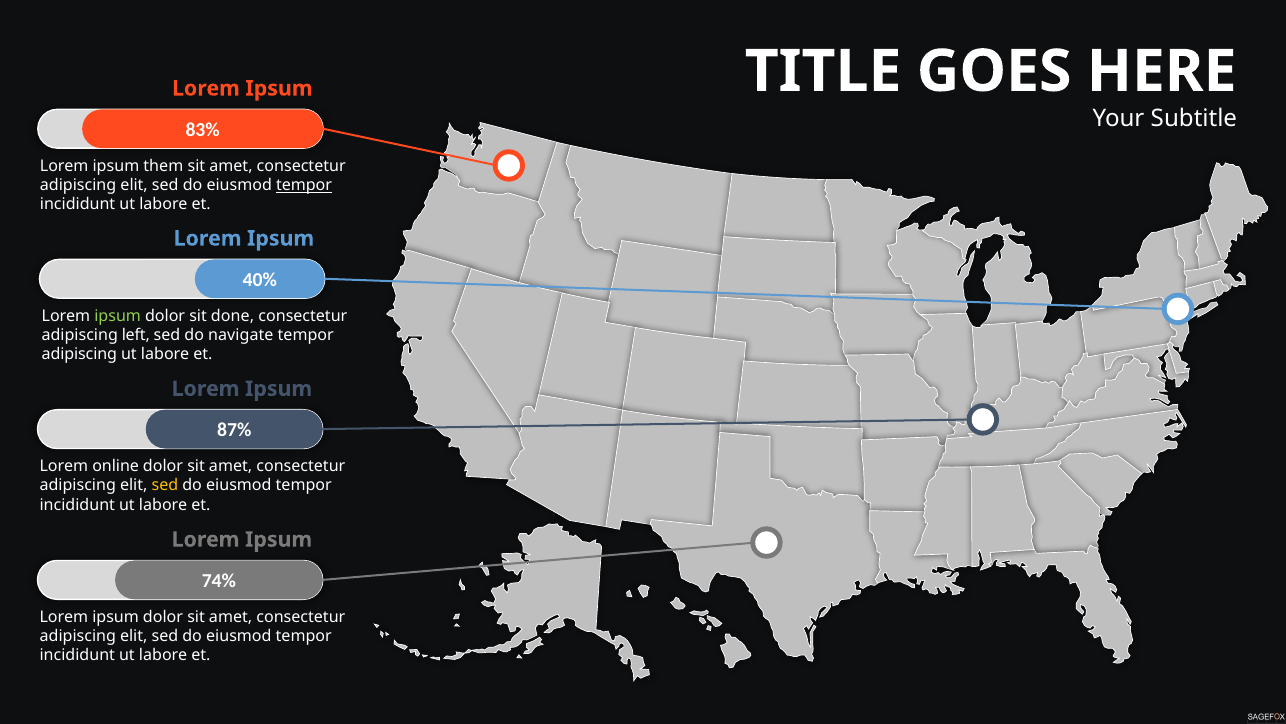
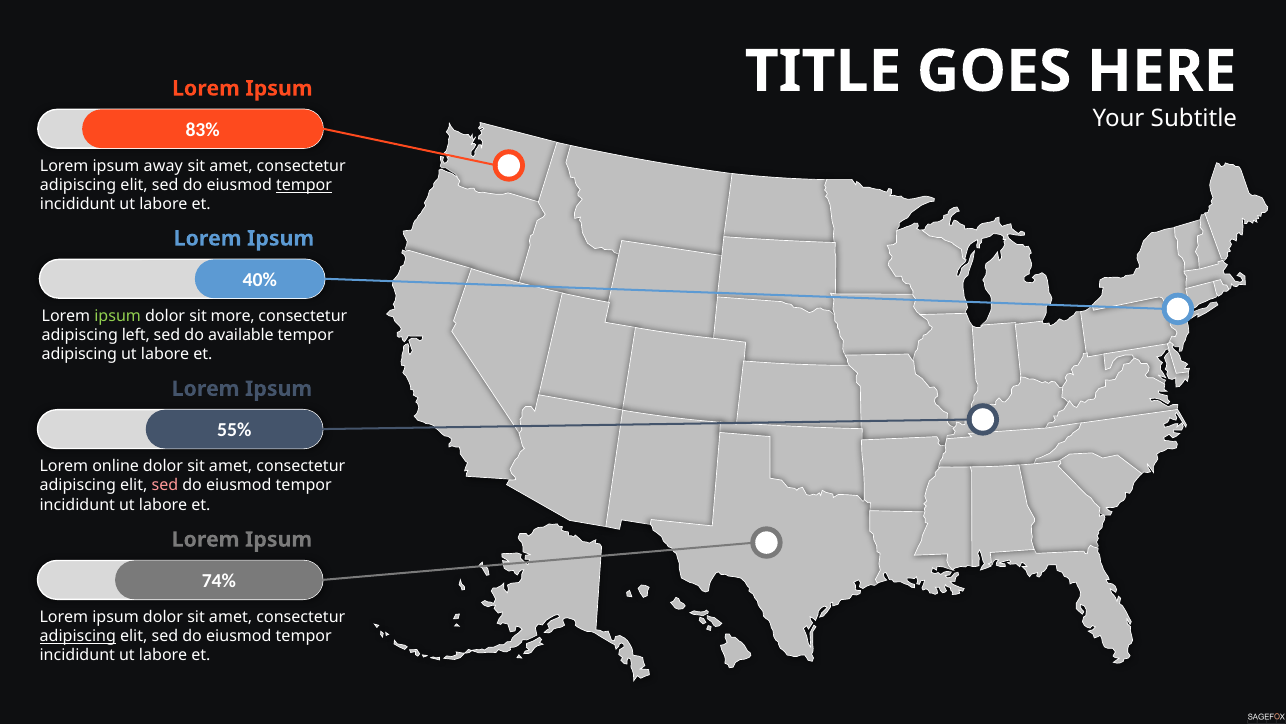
them: them -> away (163, 166)
done: done -> more (233, 316)
navigate: navigate -> available (241, 335)
87%: 87% -> 55% (234, 430)
sed colour: yellow -> pink (165, 485)
adipiscing underline: none -> present (78, 636)
